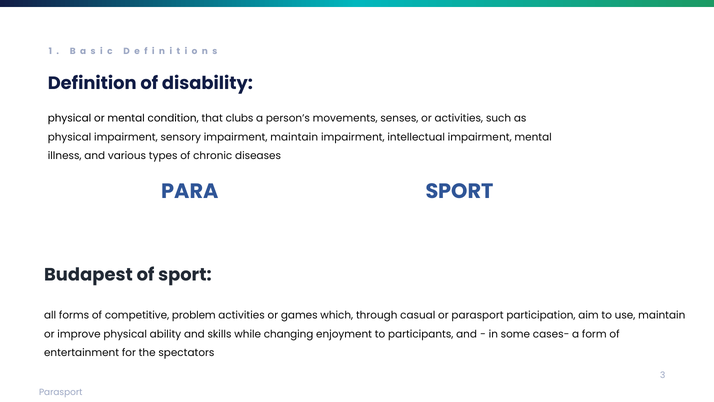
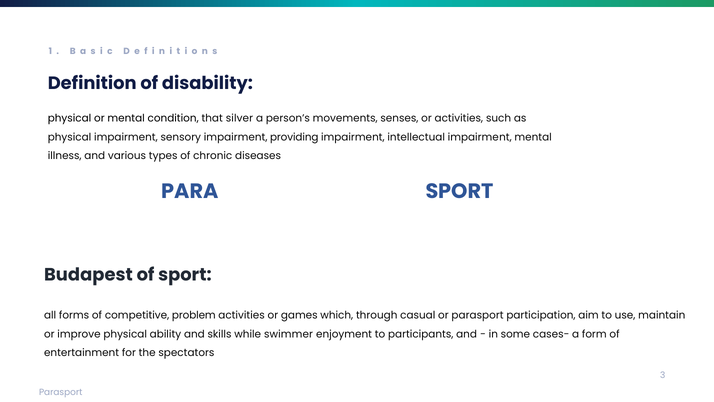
clubs: clubs -> silver (239, 118)
impairment maintain: maintain -> providing (294, 137)
changing: changing -> swimmer (288, 334)
